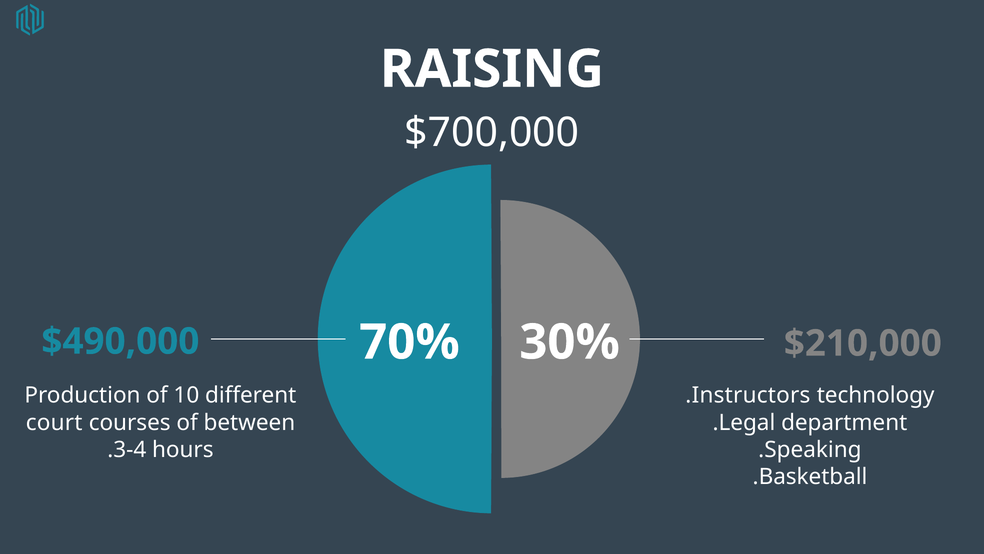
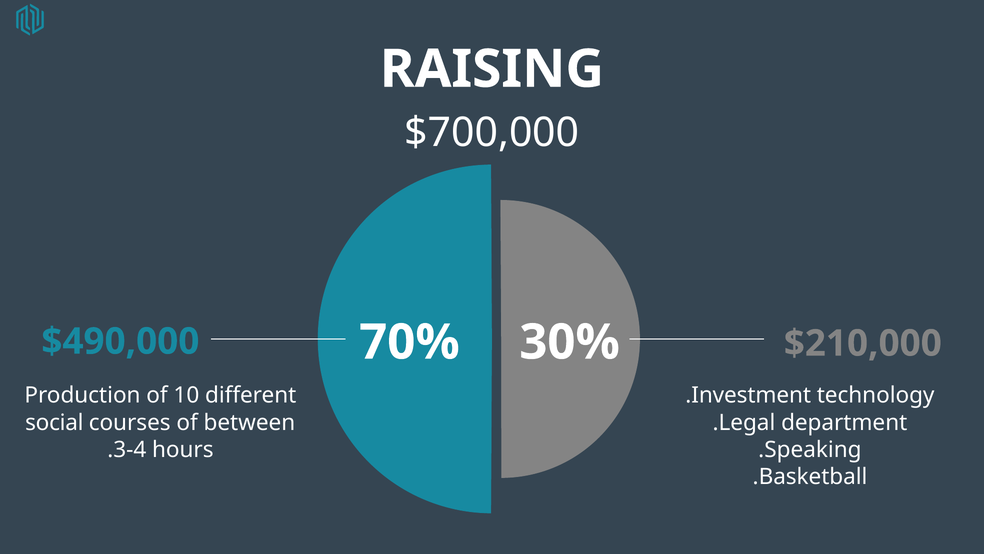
Instructors: Instructors -> Investment (751, 395)
court: court -> social (54, 422)
